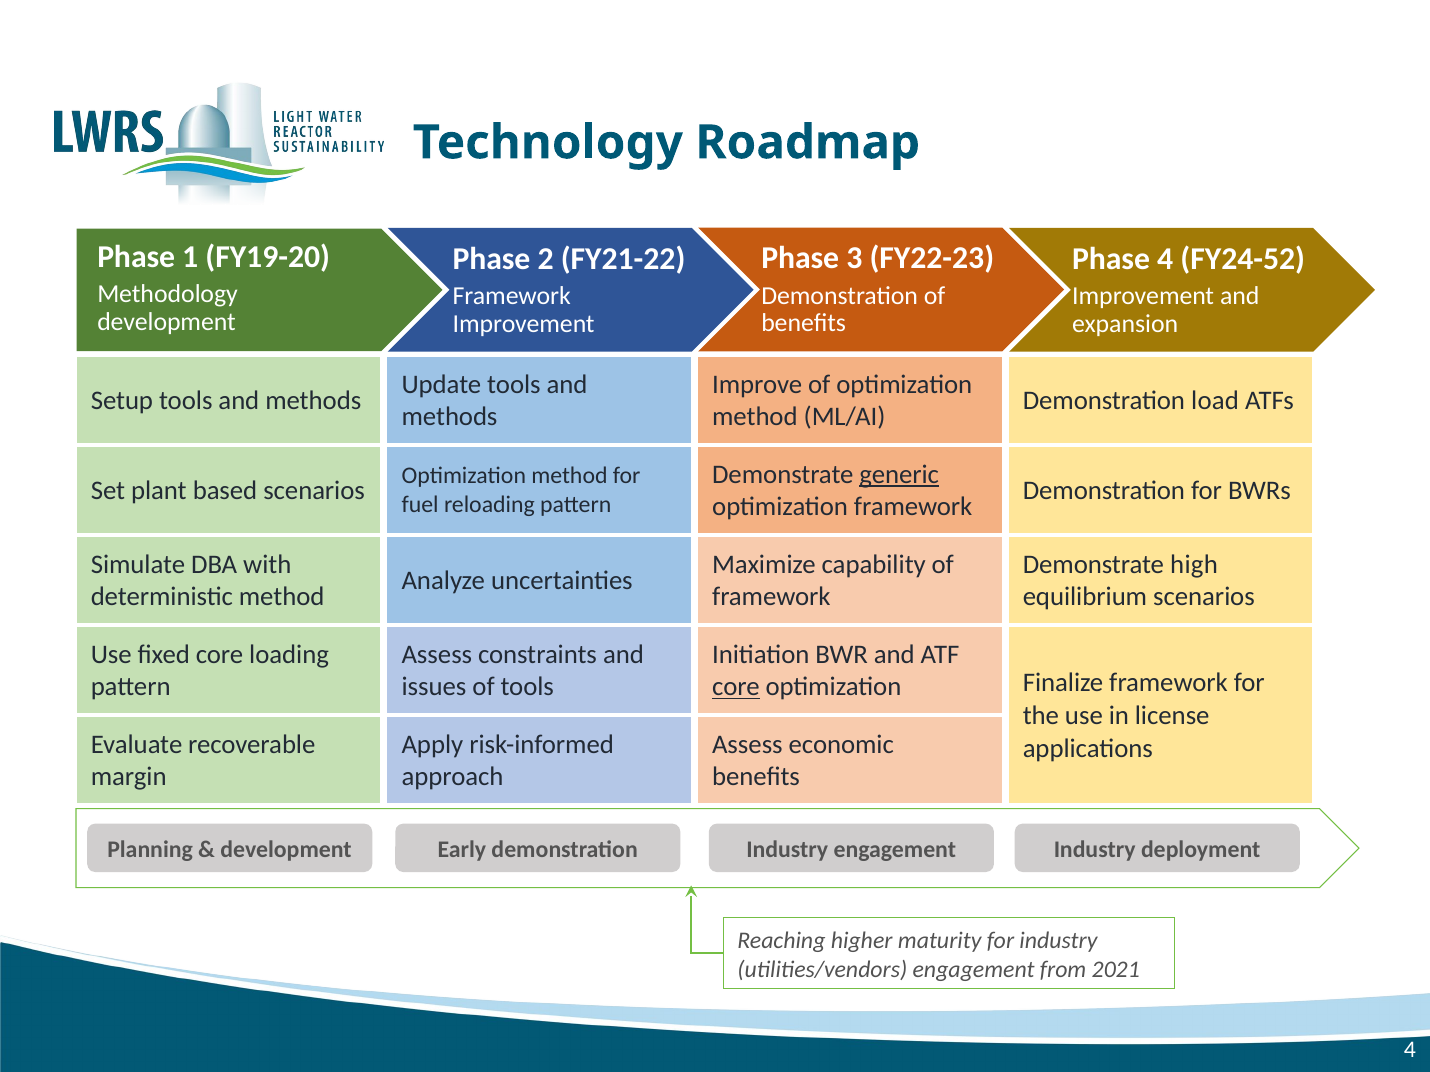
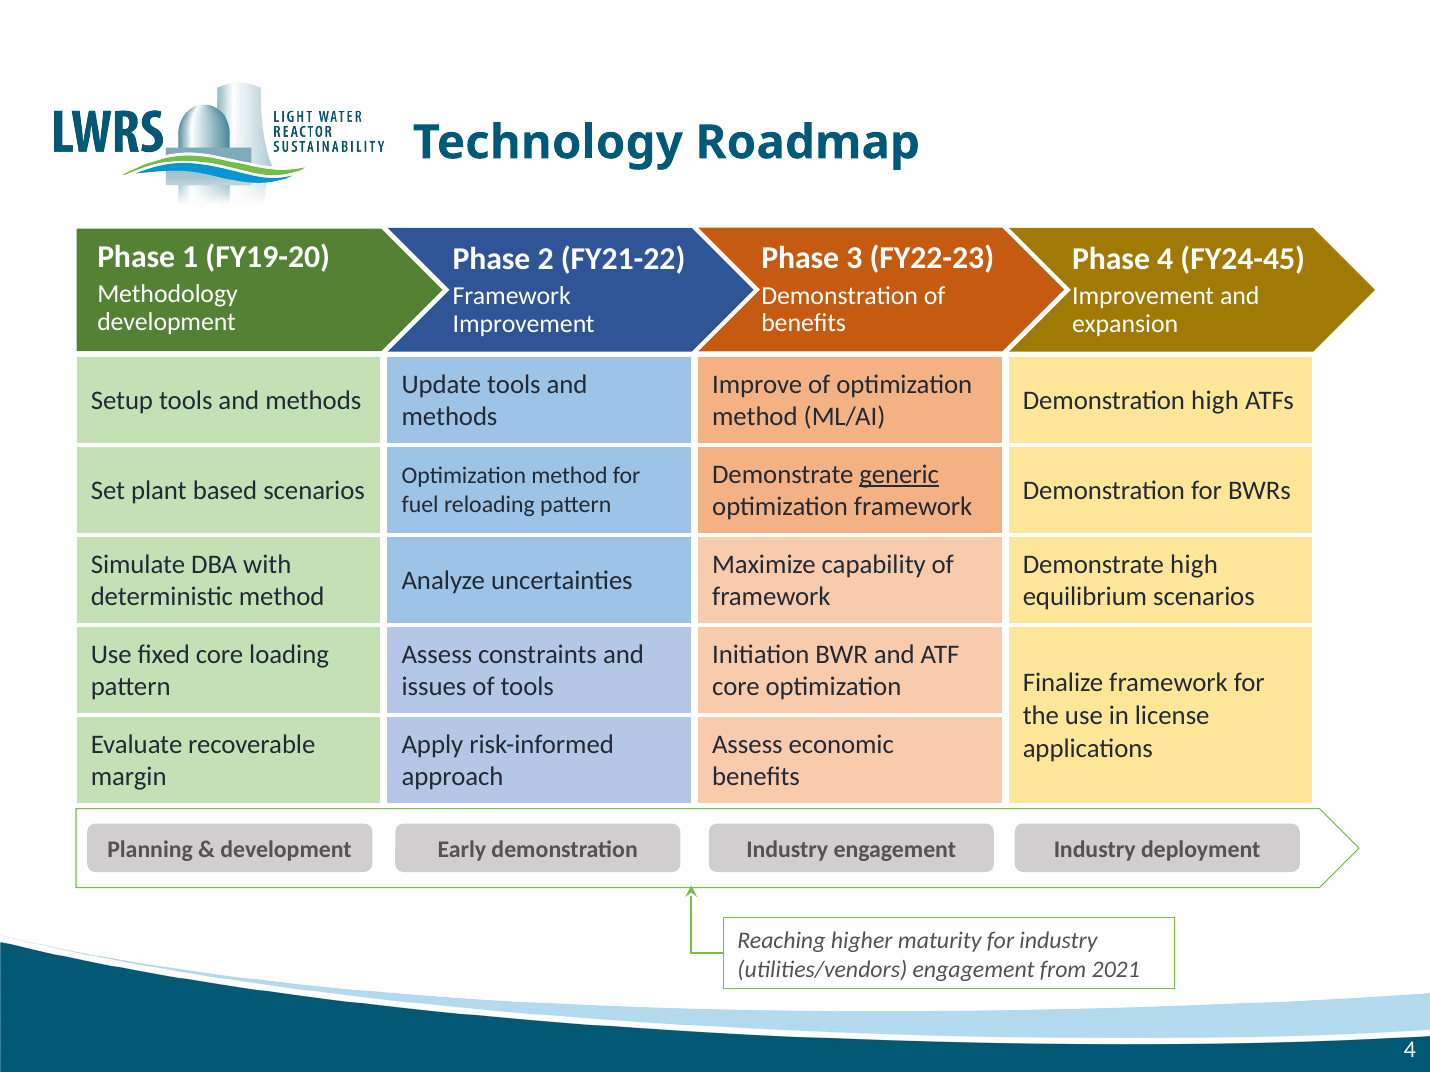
FY24-52: FY24-52 -> FY24-45 (1243, 259)
Demonstration load: load -> high (1215, 401)
core underline: present -> none (736, 687)
